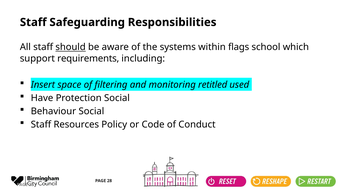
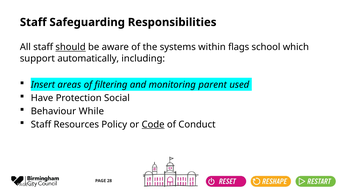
requirements: requirements -> automatically (88, 59)
space: space -> areas (69, 85)
retitled: retitled -> parent (213, 85)
Behaviour Social: Social -> While (91, 111)
Code underline: none -> present (153, 125)
